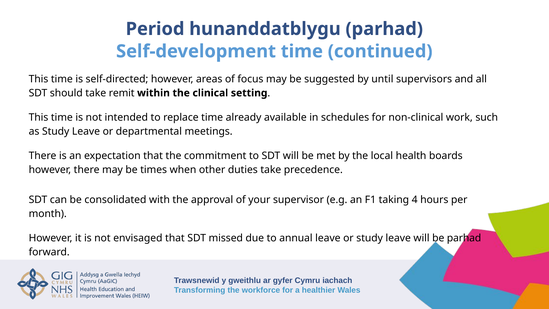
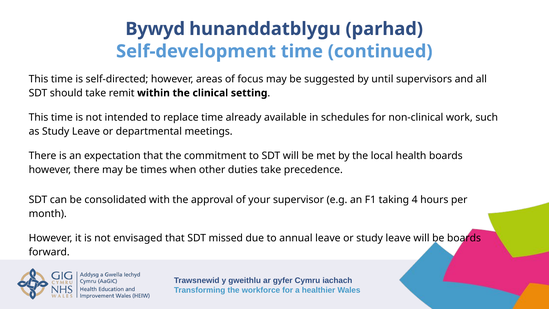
Period: Period -> Bywyd (155, 29)
be parhad: parhad -> boards (464, 238)
